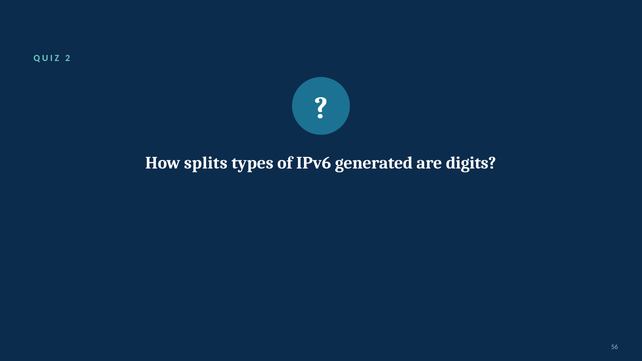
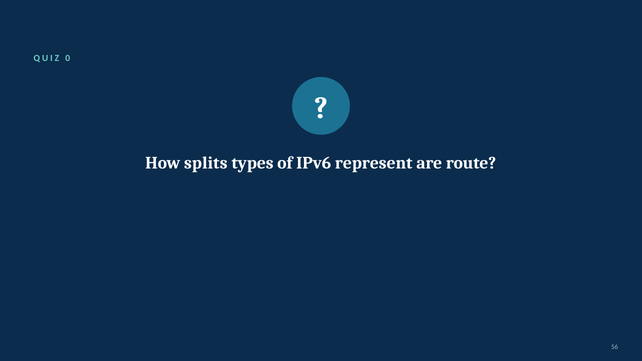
2: 2 -> 0 (68, 58)
generated: generated -> represent (374, 163)
digits: digits -> route (471, 163)
